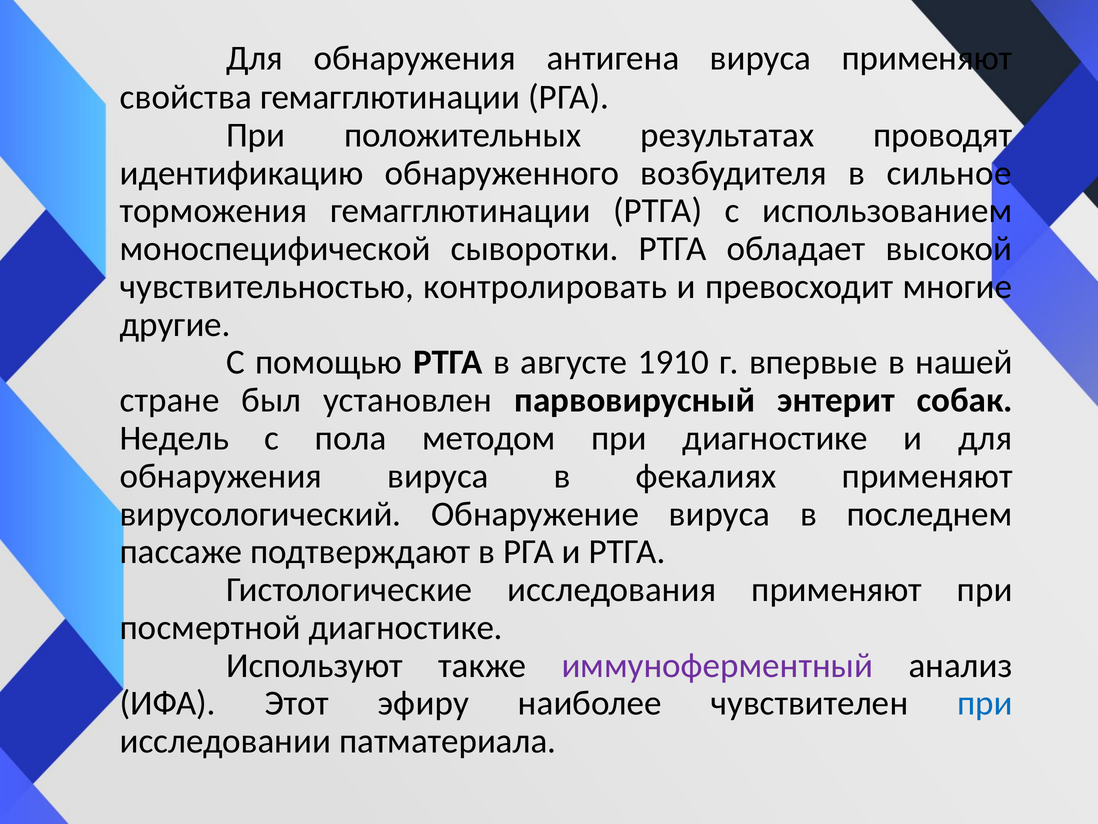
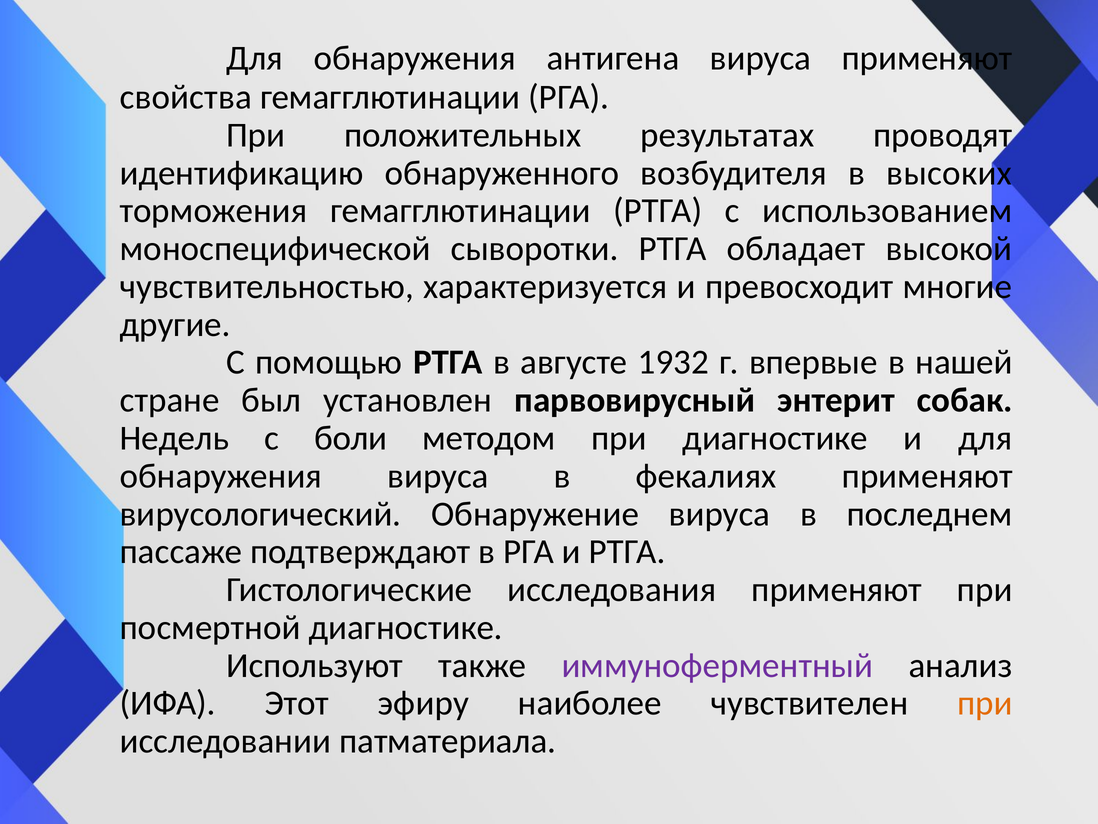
сильное: сильное -> высоких (949, 173)
контролировать: контролировать -> характеризуется (545, 286)
1910: 1910 -> 1932 (673, 362)
пола: пола -> боли (351, 438)
при colour: blue -> orange (985, 703)
